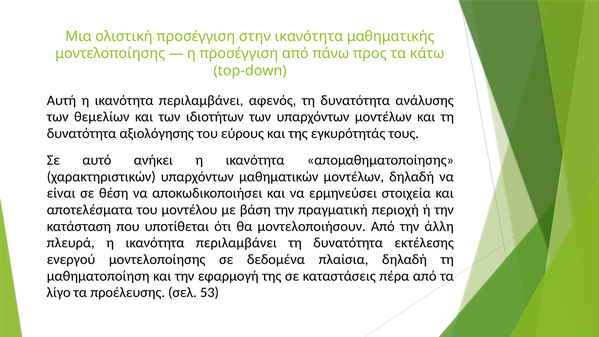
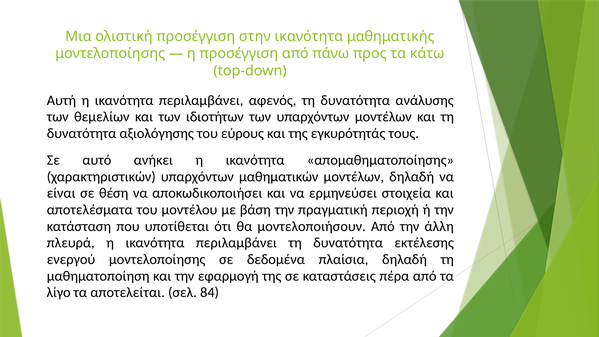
προέλευσης: προέλευσης -> αποτελείται (128, 292)
53: 53 -> 84 (210, 292)
